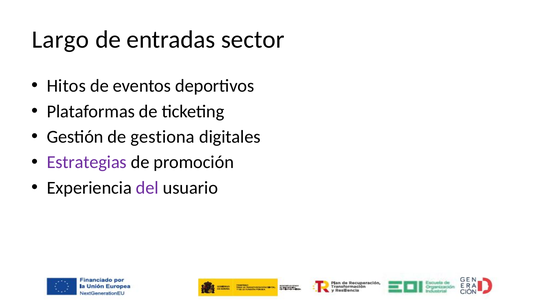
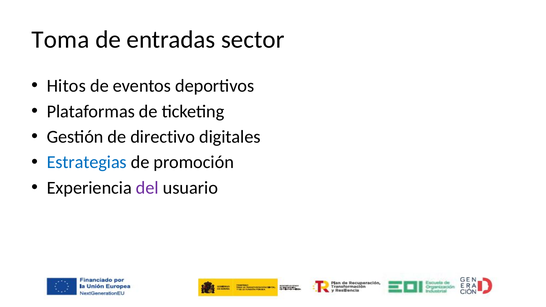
Largo: Largo -> Toma (60, 40)
gestiona: gestiona -> directivo (163, 137)
Estrategias colour: purple -> blue (87, 162)
